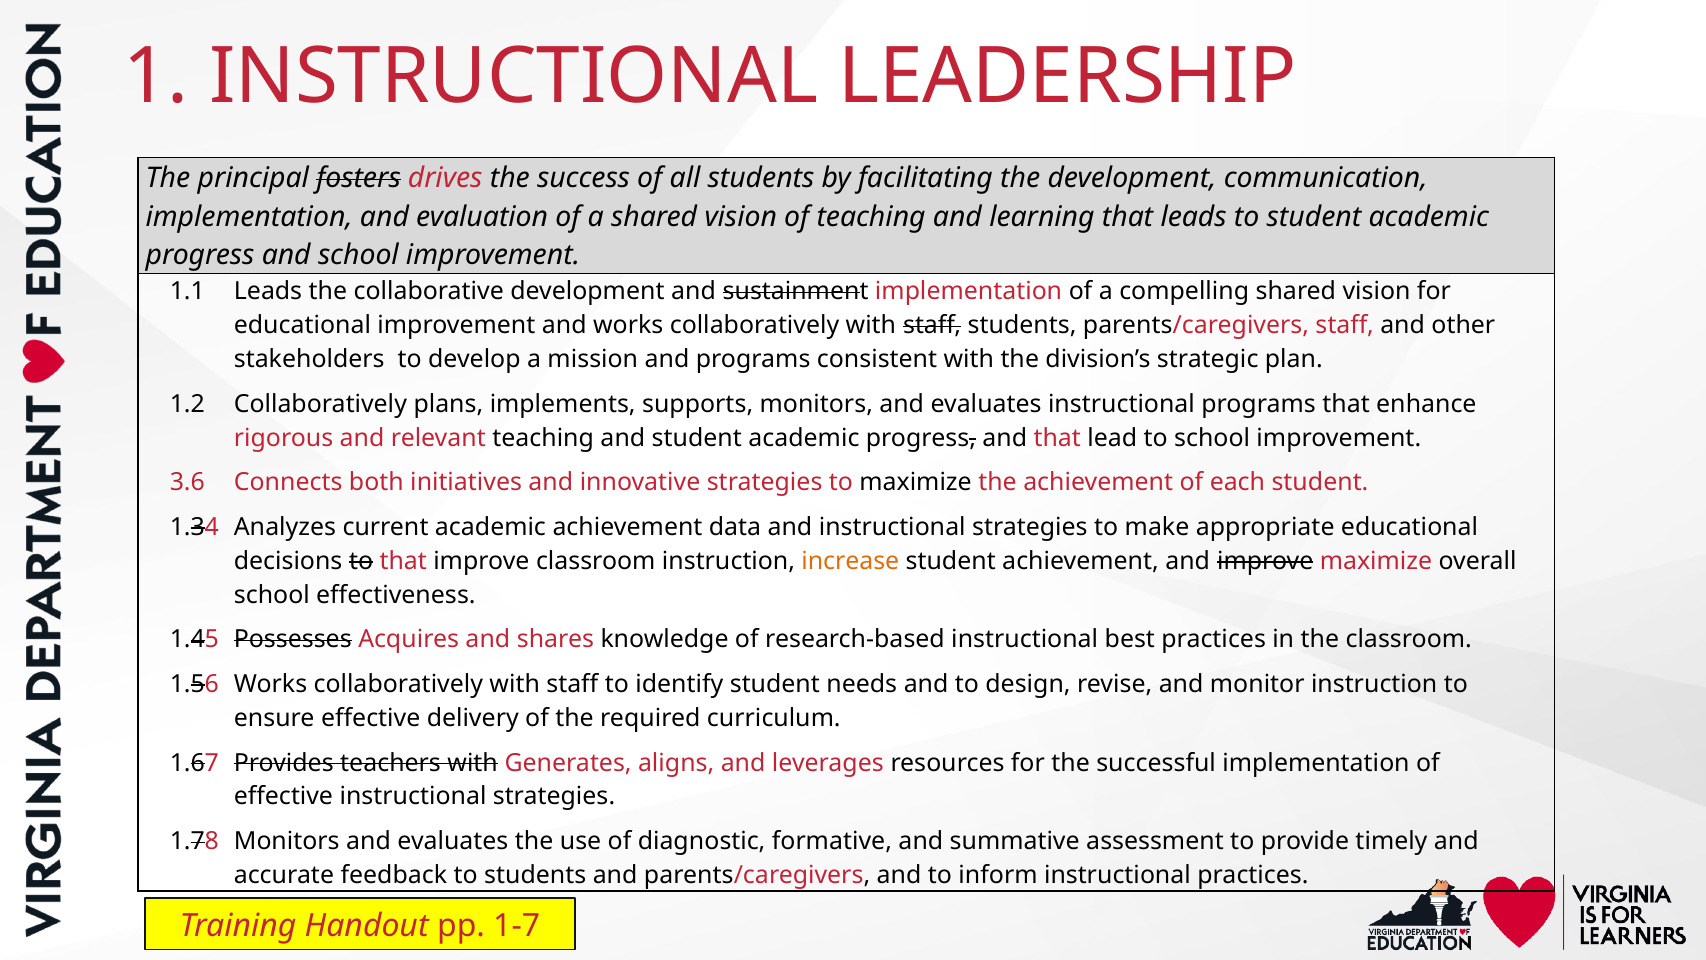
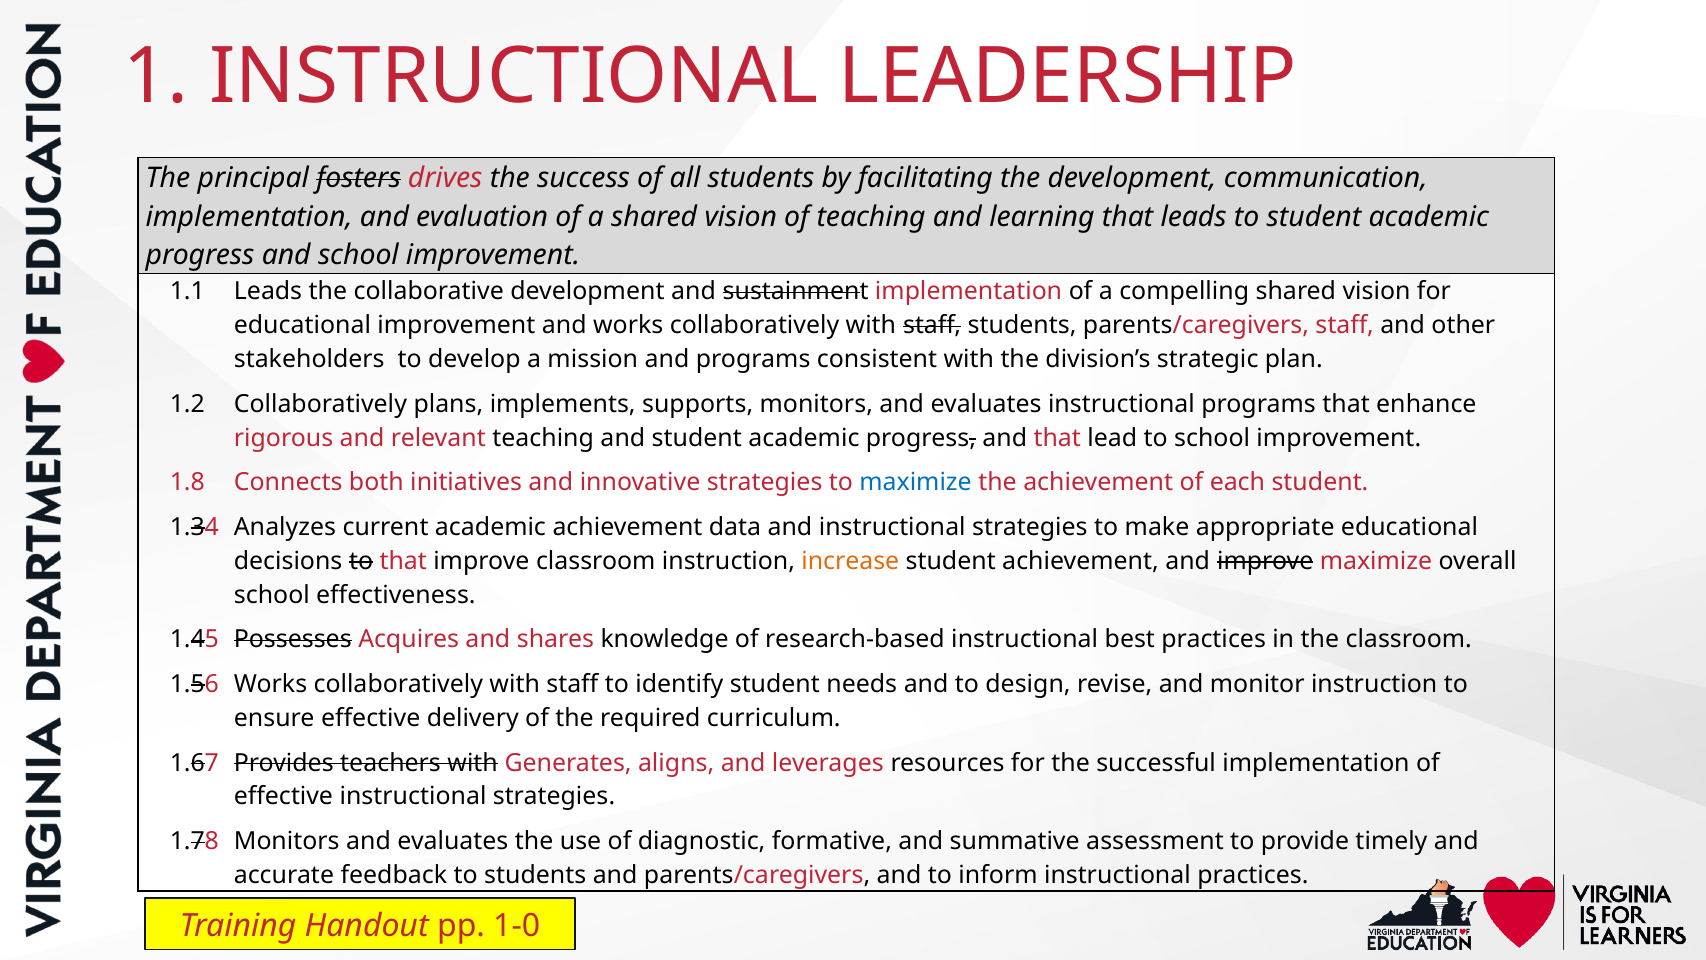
3.6: 3.6 -> 1.8 (187, 482)
maximize colour: black -> blue (916, 482)
1-7: 1-7 -> 1-0 (517, 926)
